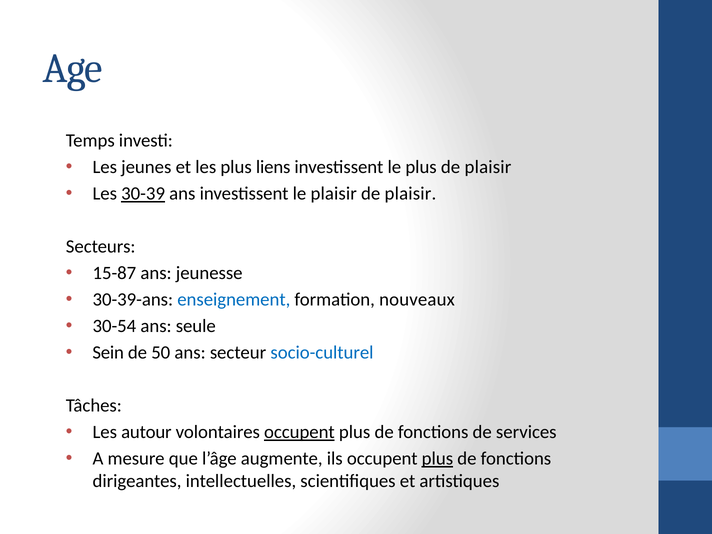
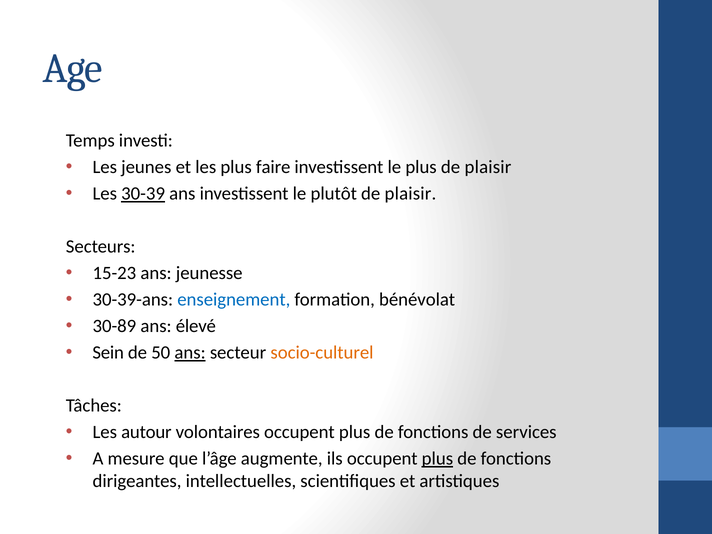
liens: liens -> faire (273, 167)
le plaisir: plaisir -> plutôt (334, 194)
15-87: 15-87 -> 15-23 (114, 273)
nouveaux: nouveaux -> bénévolat (417, 300)
30-54: 30-54 -> 30-89 (114, 326)
seule: seule -> élevé (196, 326)
ans underline: none -> present (190, 353)
socio-culturel colour: blue -> orange (322, 353)
occupent underline: present -> none (299, 432)
